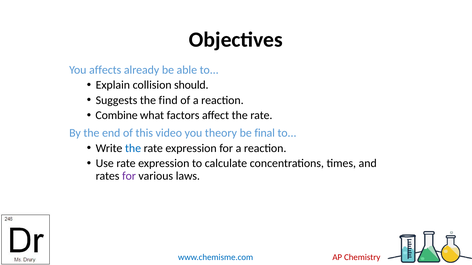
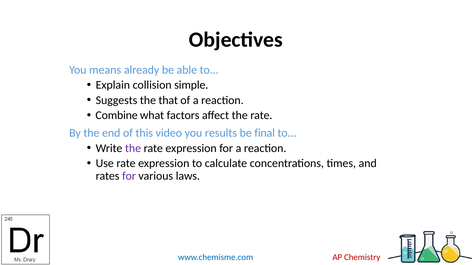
affects: affects -> means (105, 70)
should: should -> simple (191, 85)
find: find -> that (168, 100)
theory: theory -> results (221, 133)
the colour: blue -> purple (133, 148)
